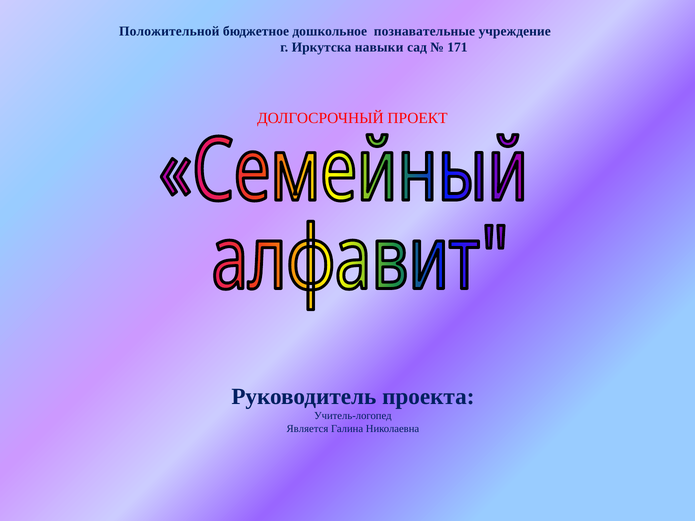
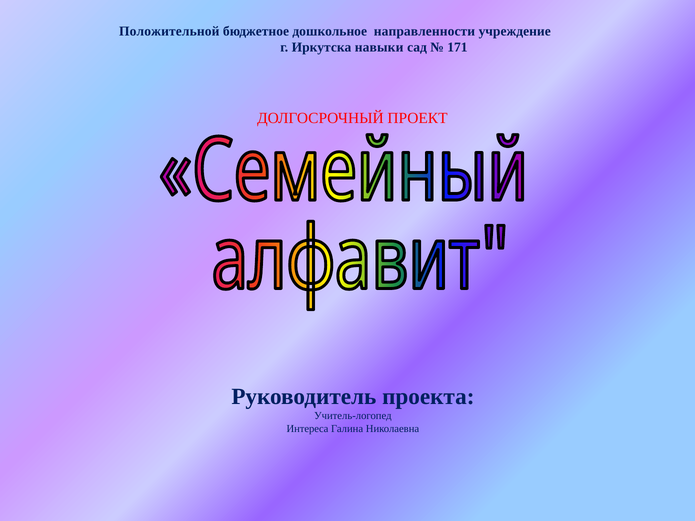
познавательные: познавательные -> направленности (424, 31)
Является: Является -> Интереса (307, 429)
